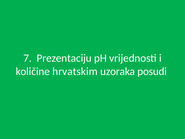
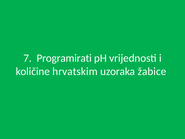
Prezentaciju: Prezentaciju -> Programirati (64, 58)
posudi: posudi -> žabice (152, 71)
